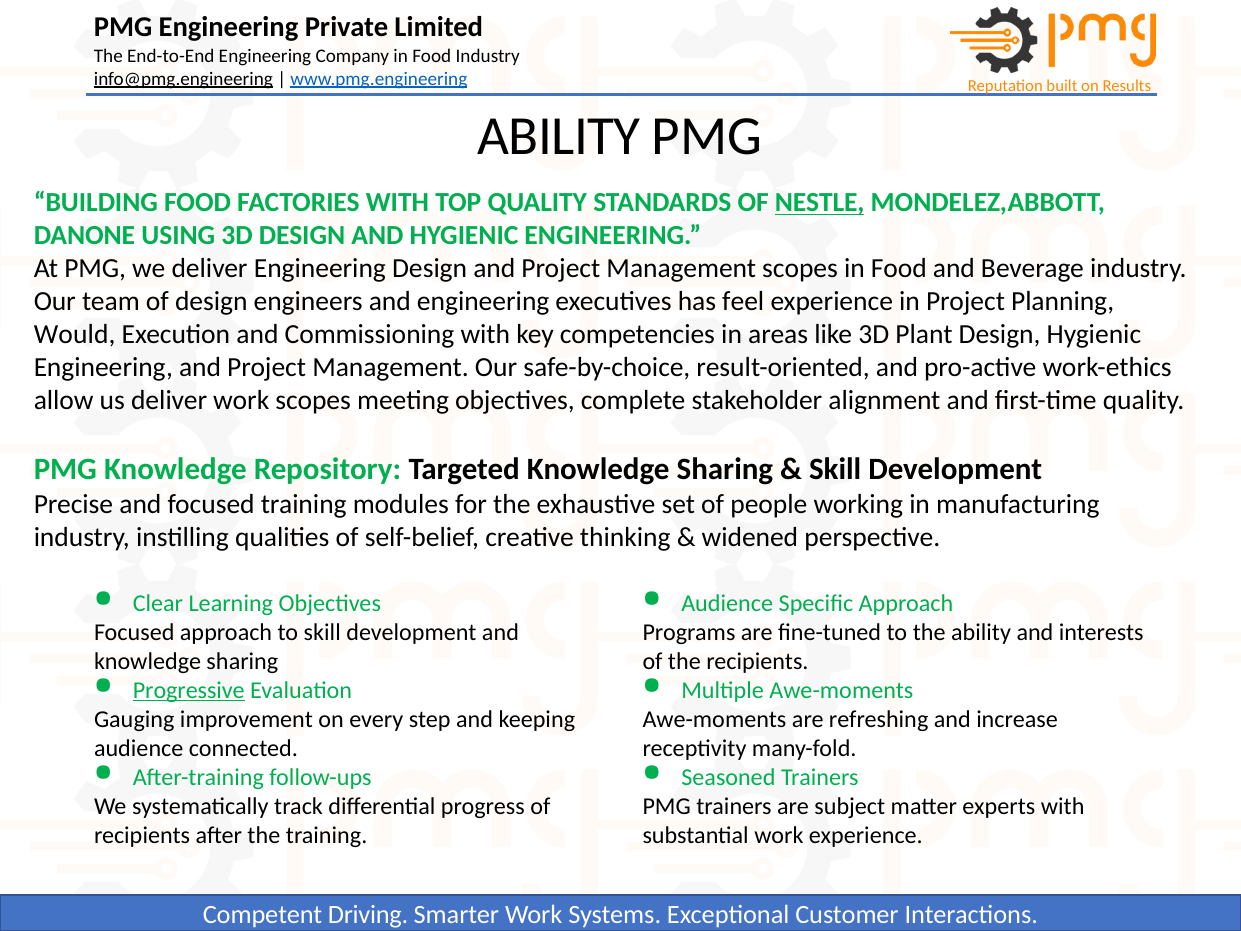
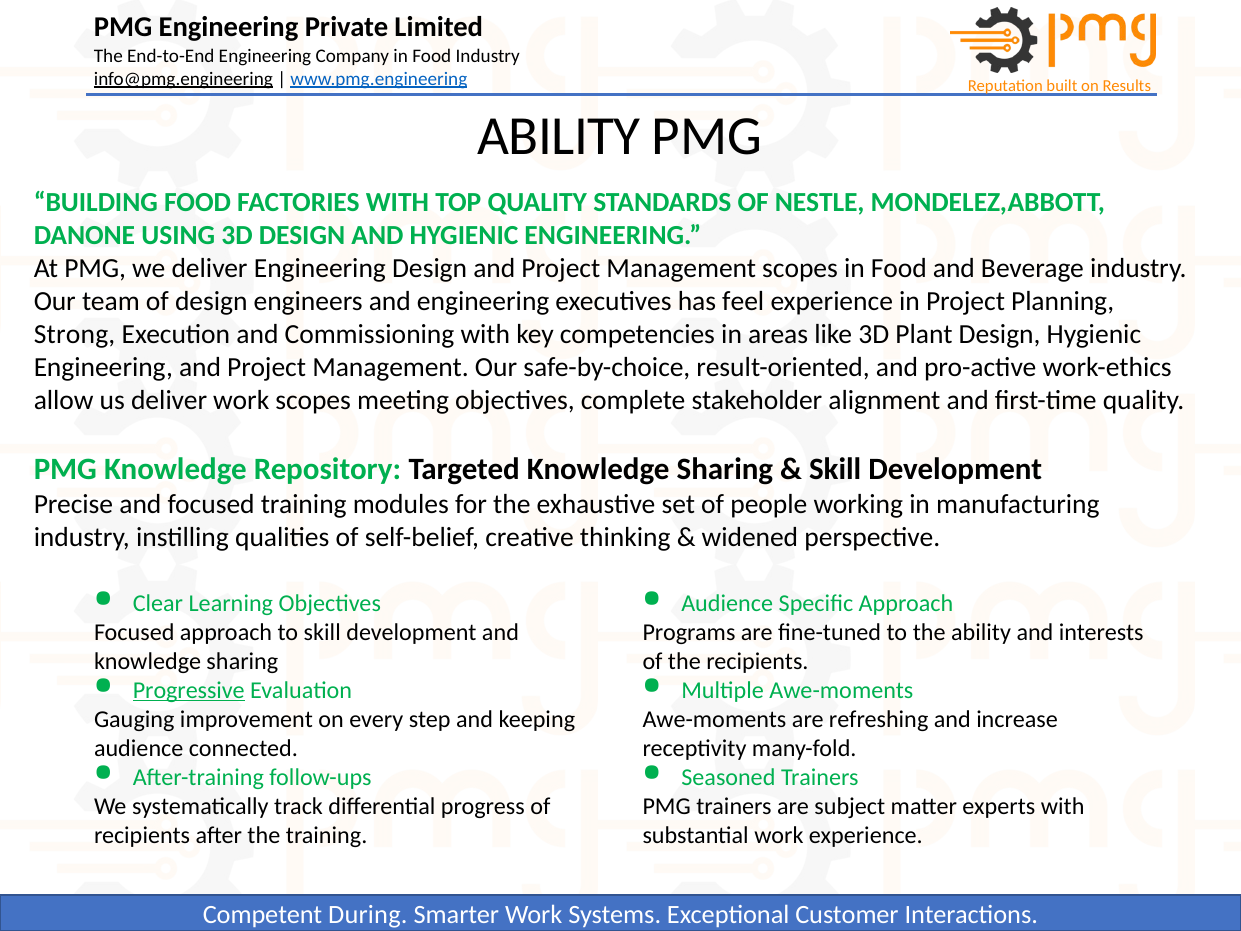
NESTLE underline: present -> none (820, 203)
Would: Would -> Strong (75, 334)
Driving: Driving -> During (368, 914)
